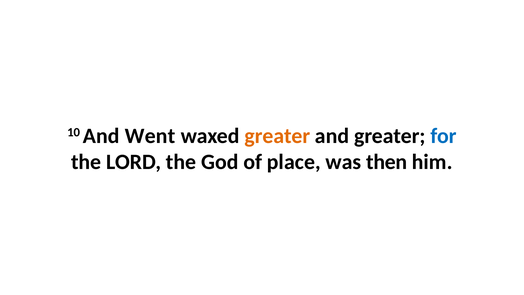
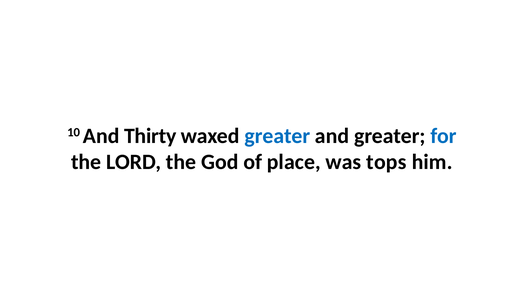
Went: Went -> Thirty (150, 136)
greater colour: orange -> blue (277, 136)
then: then -> tops (386, 162)
